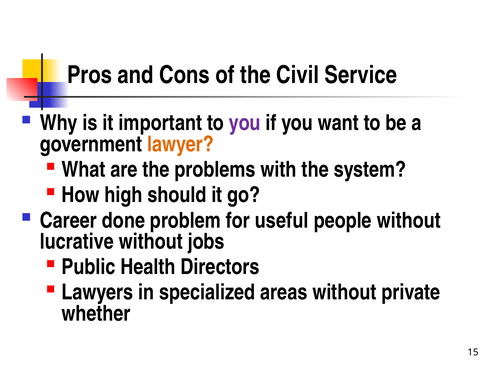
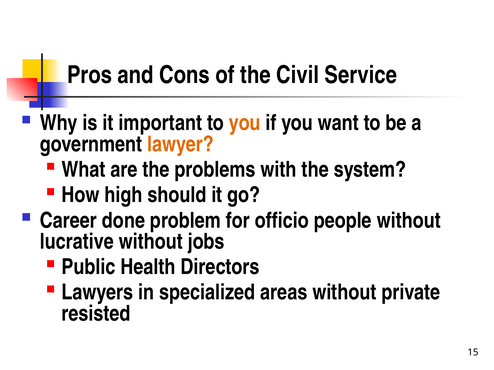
you colour: purple -> orange (245, 123)
useful: useful -> officio (282, 221)
whether: whether -> resisted (96, 314)
